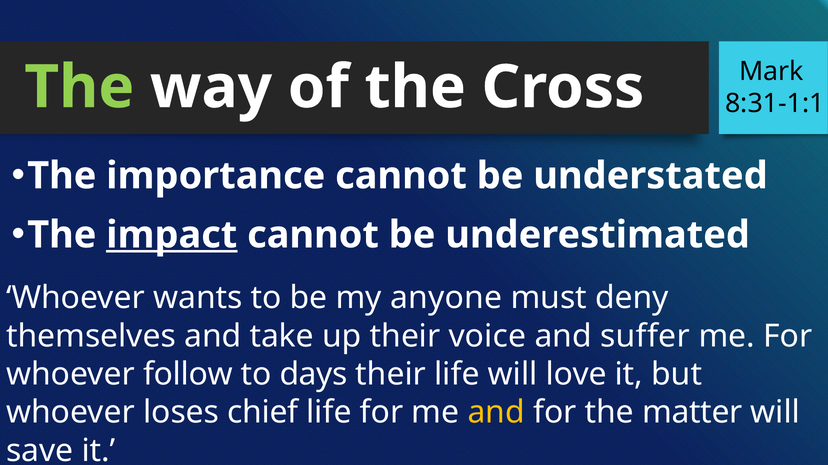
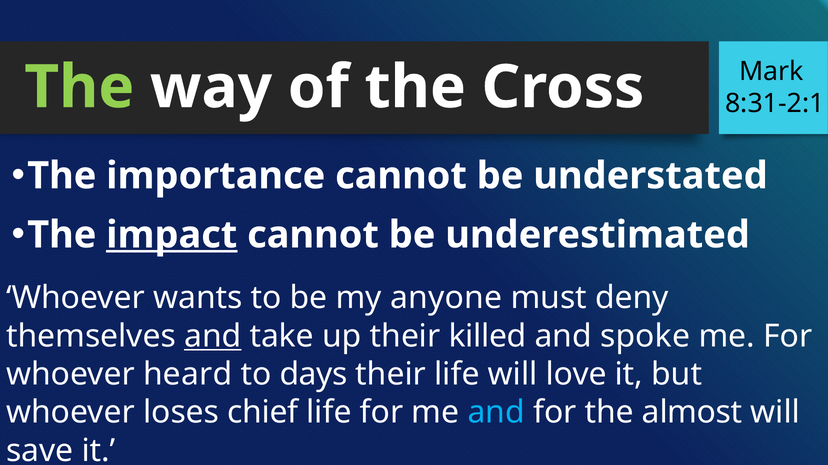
8:31-1:1: 8:31-1:1 -> 8:31-2:1 (775, 103)
and underline: none -> present (213, 337)
voice: voice -> killed (488, 337)
suffer: suffer -> spoke (645, 337)
follow: follow -> heard (188, 375)
and colour: yellow -> light blue (496, 413)
matter: matter -> almost (692, 413)
